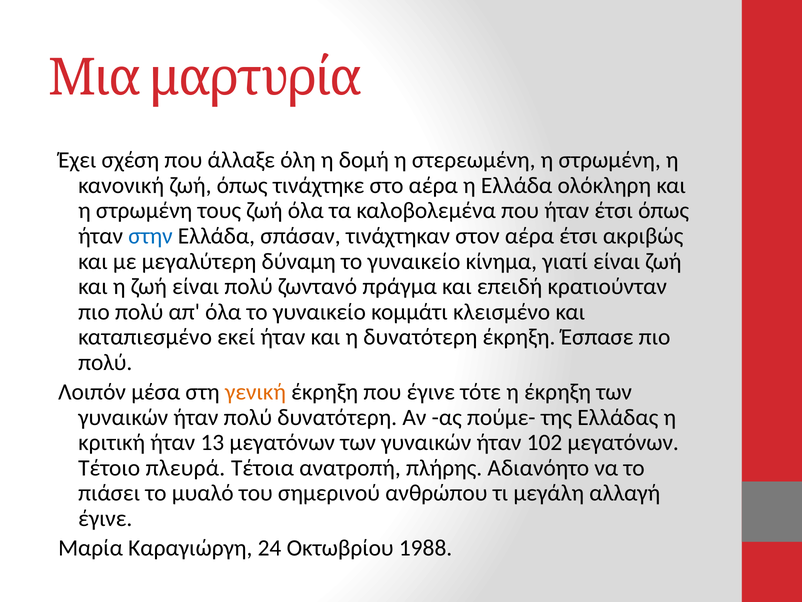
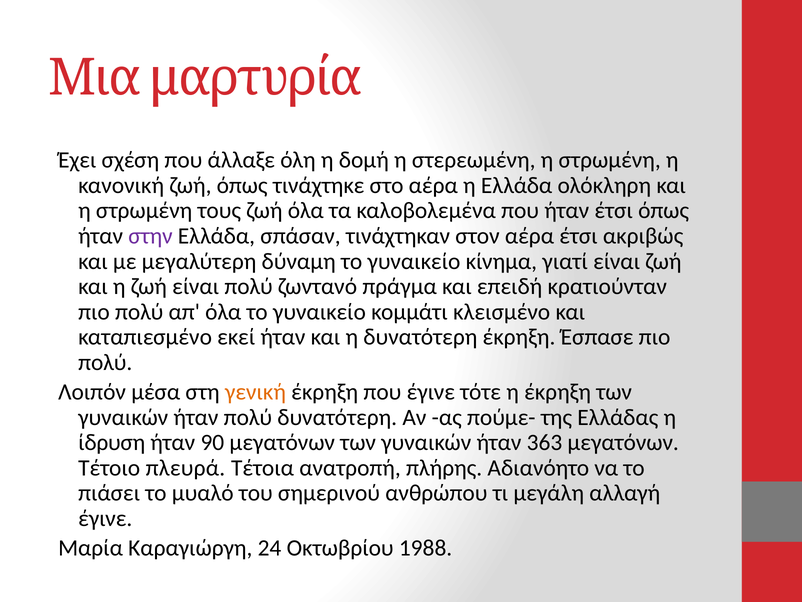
στην colour: blue -> purple (151, 236)
κριτική: κριτική -> ίδρυση (112, 442)
13: 13 -> 90 (212, 442)
102: 102 -> 363 (544, 442)
